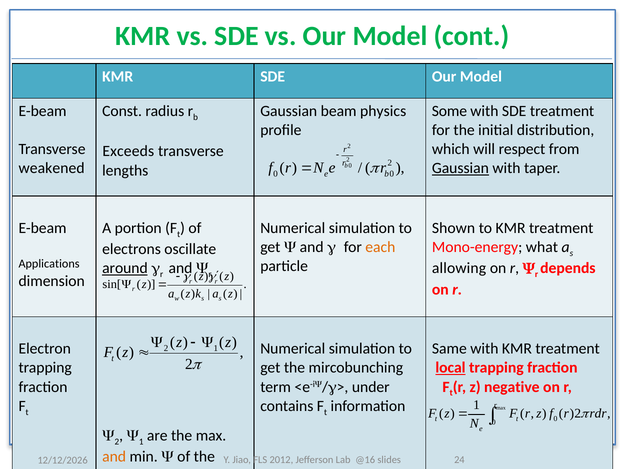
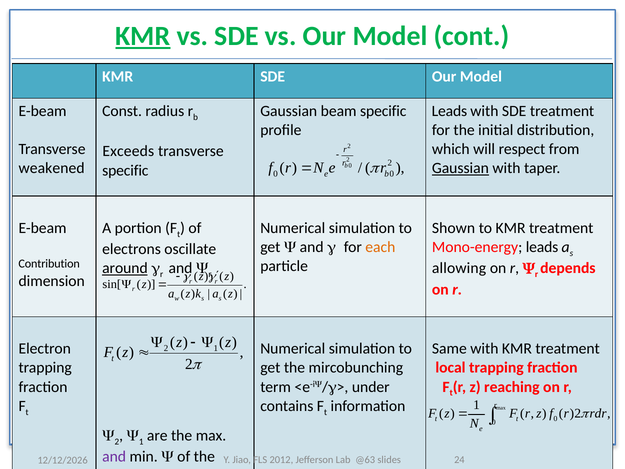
KMR underline: none -> present (143, 36)
beam physics: physics -> specific (383, 111)
Some: Some -> Leads (449, 111)
lengths: lengths -> specific (125, 170)
Mono-energy what: what -> leads (542, 247)
Applications: Applications -> Contribution (49, 264)
local underline: present -> none (450, 368)
negative: negative -> reaching (512, 387)
and colour: orange -> purple (114, 457)
@16: @16 -> @63 (365, 460)
